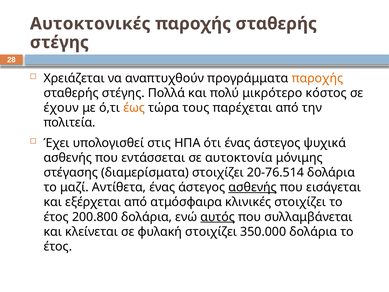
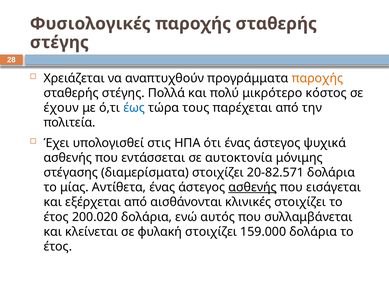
Αυτοκτονικές: Αυτοκτονικές -> Φυσιολογικές (90, 24)
έως colour: orange -> blue (134, 108)
20-76.514: 20-76.514 -> 20-82.571 (275, 172)
μαζί: μαζί -> μίας (74, 187)
ατμόσφαιρα: ατμόσφαιρα -> αισθάνονται (186, 202)
200.800: 200.800 -> 200.020 (95, 217)
αυτός underline: present -> none (218, 217)
350.000: 350.000 -> 159.000 (263, 231)
